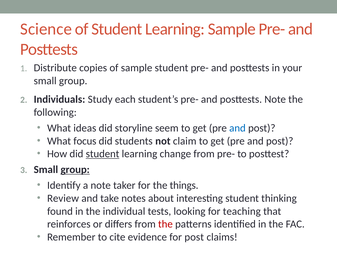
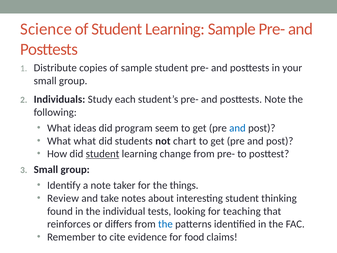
storyline: storyline -> program (134, 128)
What focus: focus -> what (85, 141)
claim: claim -> chart (185, 141)
group underline: present -> none (75, 169)
the colour: red -> blue (165, 224)
for post: post -> food (194, 237)
